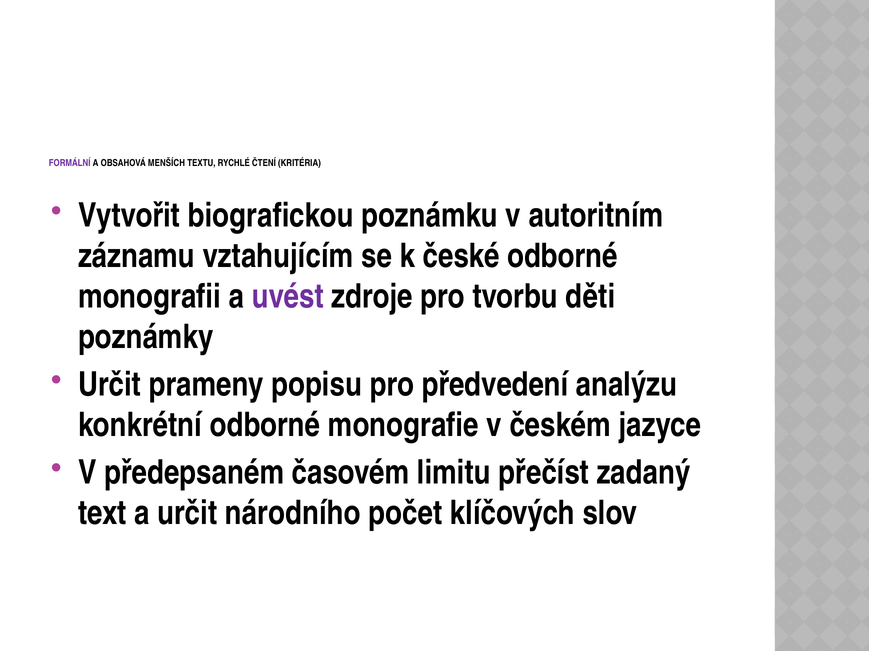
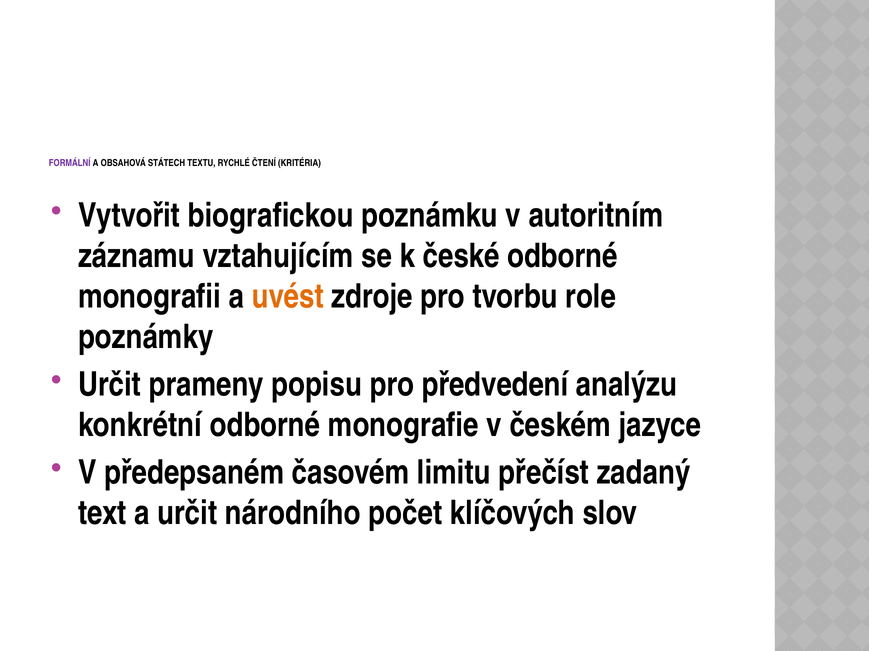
MENŠÍCH: MENŠÍCH -> STÁTECH (167, 163)
uvést colour: purple -> orange (288, 297)
děti: děti -> role (591, 297)
